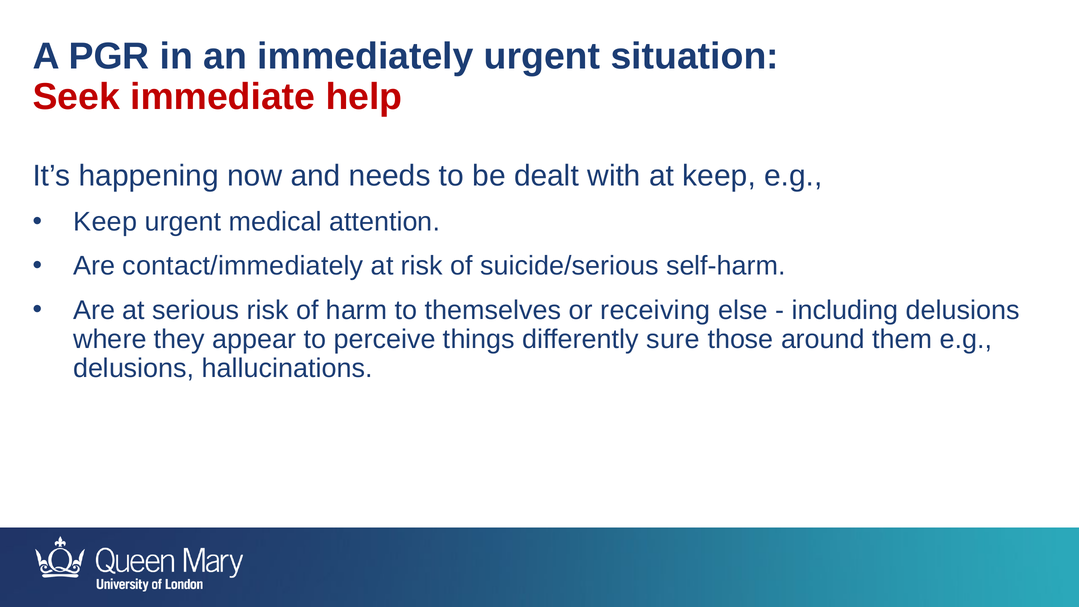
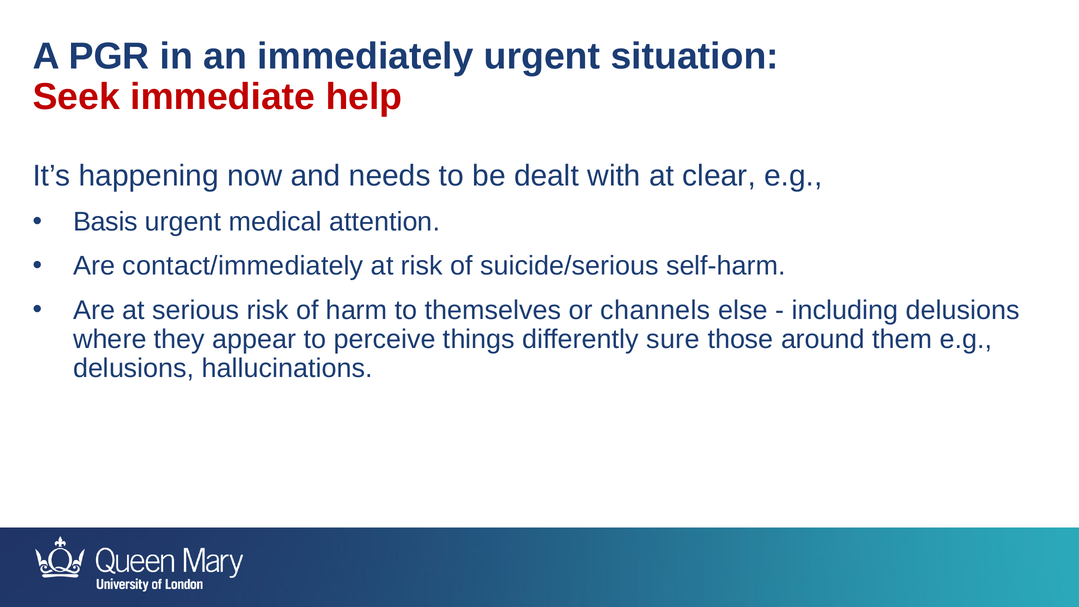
at keep: keep -> clear (719, 176)
Keep: Keep -> Basis (105, 222)
receiving: receiving -> channels (655, 310)
